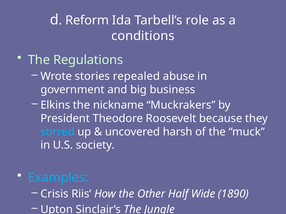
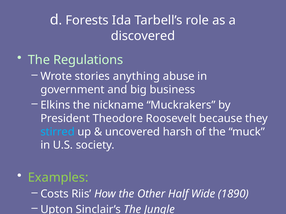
Reform: Reform -> Forests (87, 20)
conditions: conditions -> discovered (143, 36)
repealed: repealed -> anything (136, 76)
Examples colour: light blue -> light green (58, 178)
Crisis: Crisis -> Costs (55, 194)
